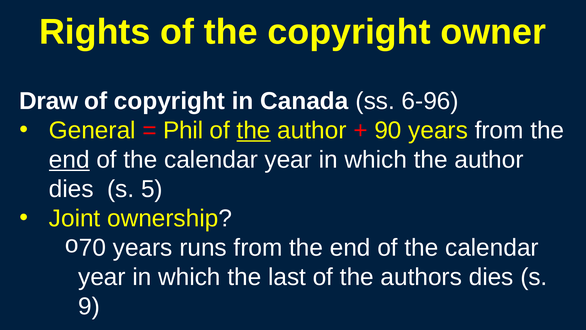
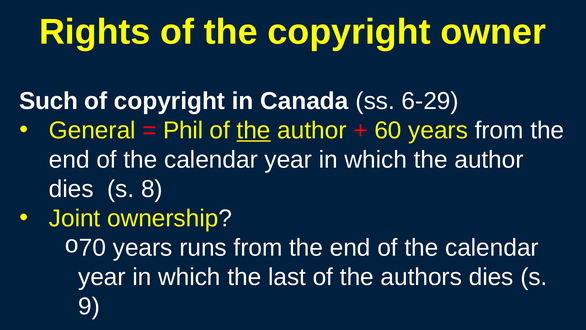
Draw: Draw -> Such (49, 101)
6-96: 6-96 -> 6-29 (430, 101)
90: 90 -> 60 (388, 130)
end underline: present -> none (69, 160)
5: 5 -> 8 (152, 189)
